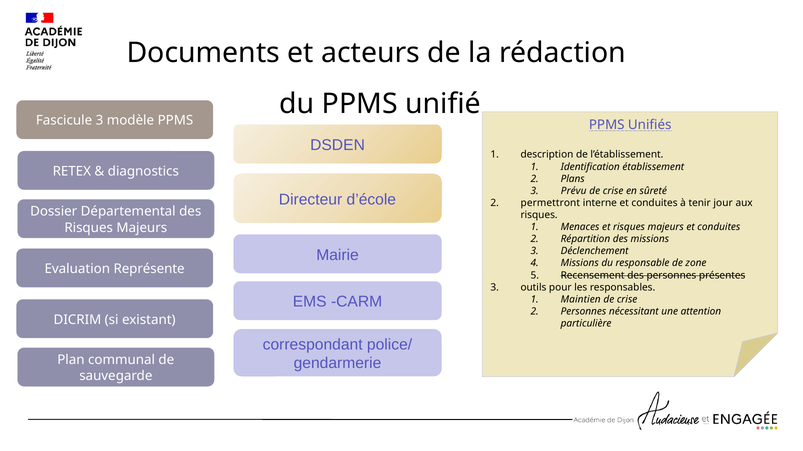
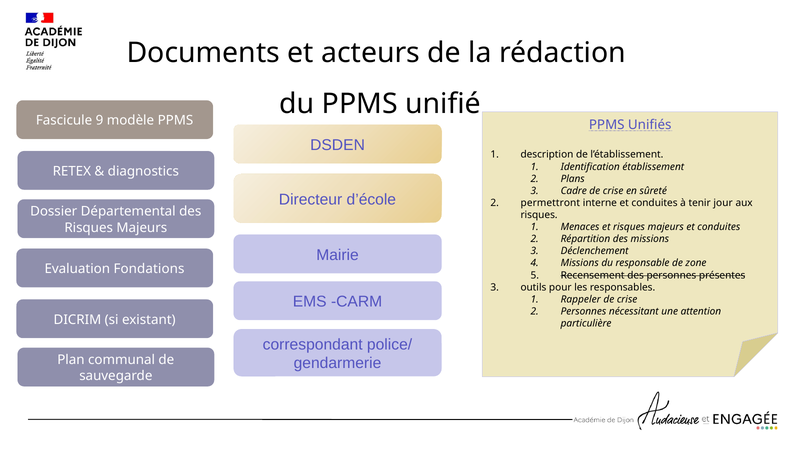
Fascicule 3: 3 -> 9 (99, 121)
Prévu: Prévu -> Cadre (574, 191)
Représente: Représente -> Fondations (149, 269)
Maintien: Maintien -> Rappeler (581, 300)
